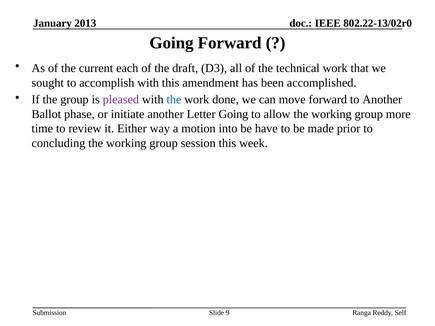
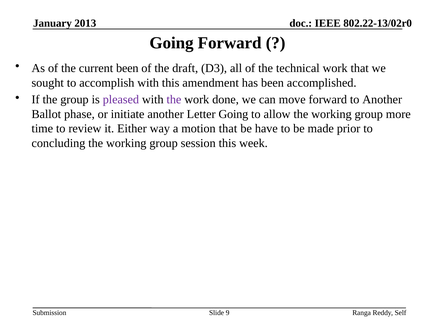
current each: each -> been (127, 68)
the colour: blue -> purple (174, 100)
motion into: into -> that (228, 129)
